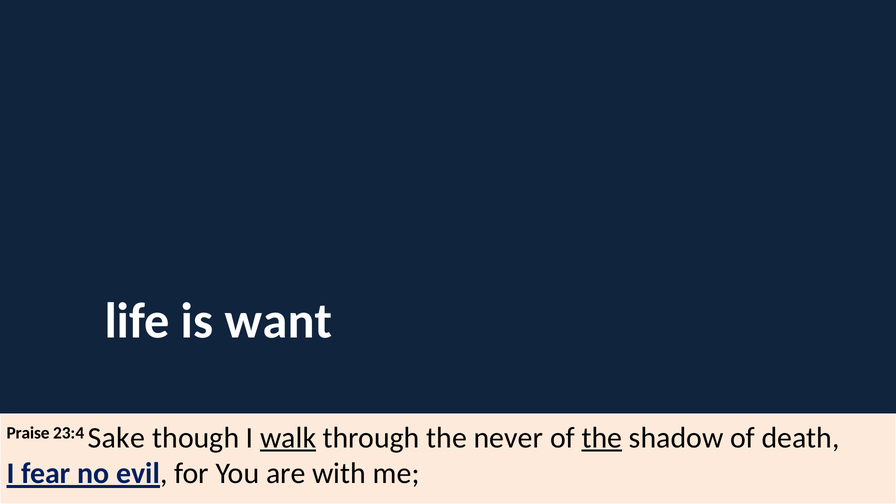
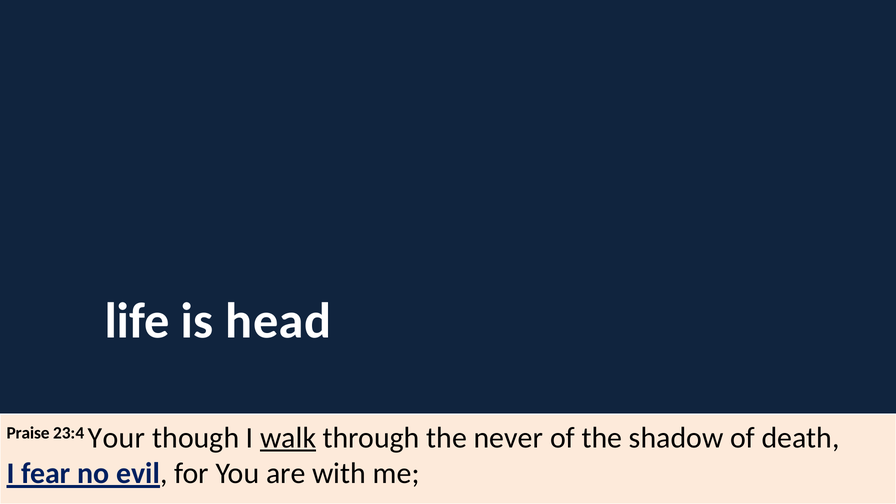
want: want -> head (278, 321)
Sake: Sake -> Your (117, 438)
the underline: present -> none (602, 438)
